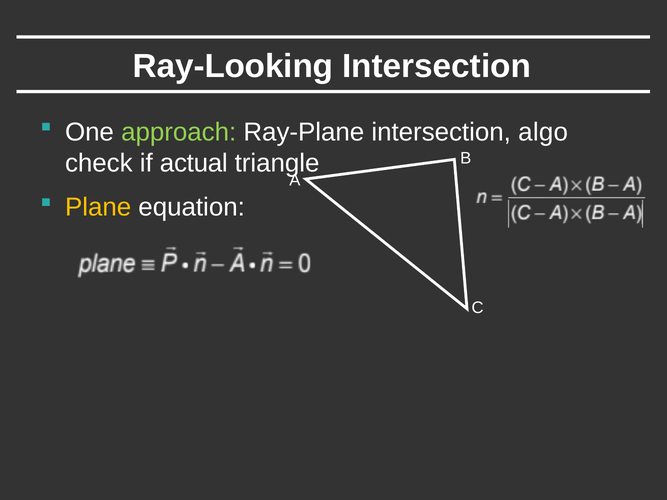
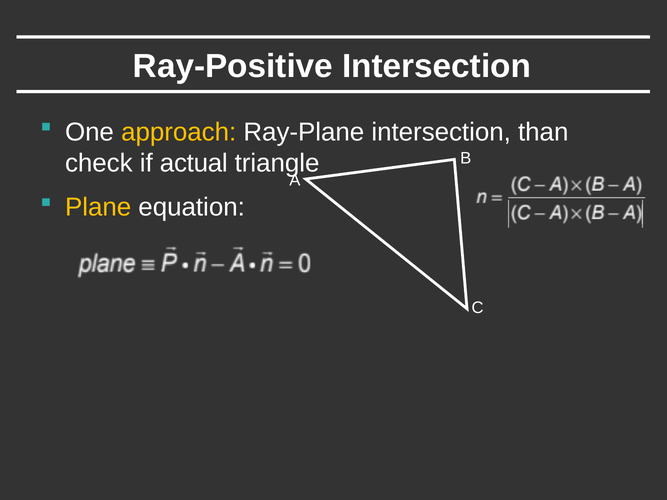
Ray-Looking: Ray-Looking -> Ray-Positive (233, 66)
approach colour: light green -> yellow (179, 132)
algo: algo -> than (543, 132)
